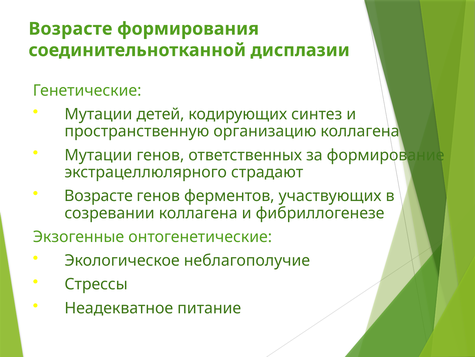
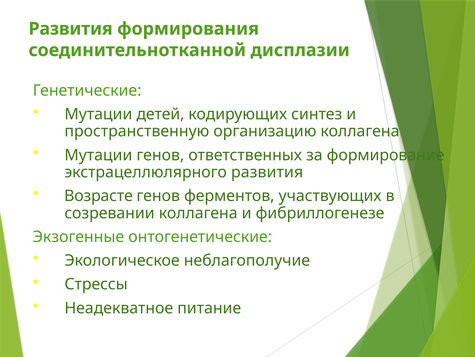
Возрасте: Возрасте -> Развития (71, 29)
экстрацеллюлярного страдают: страдают -> развития (267, 172)
